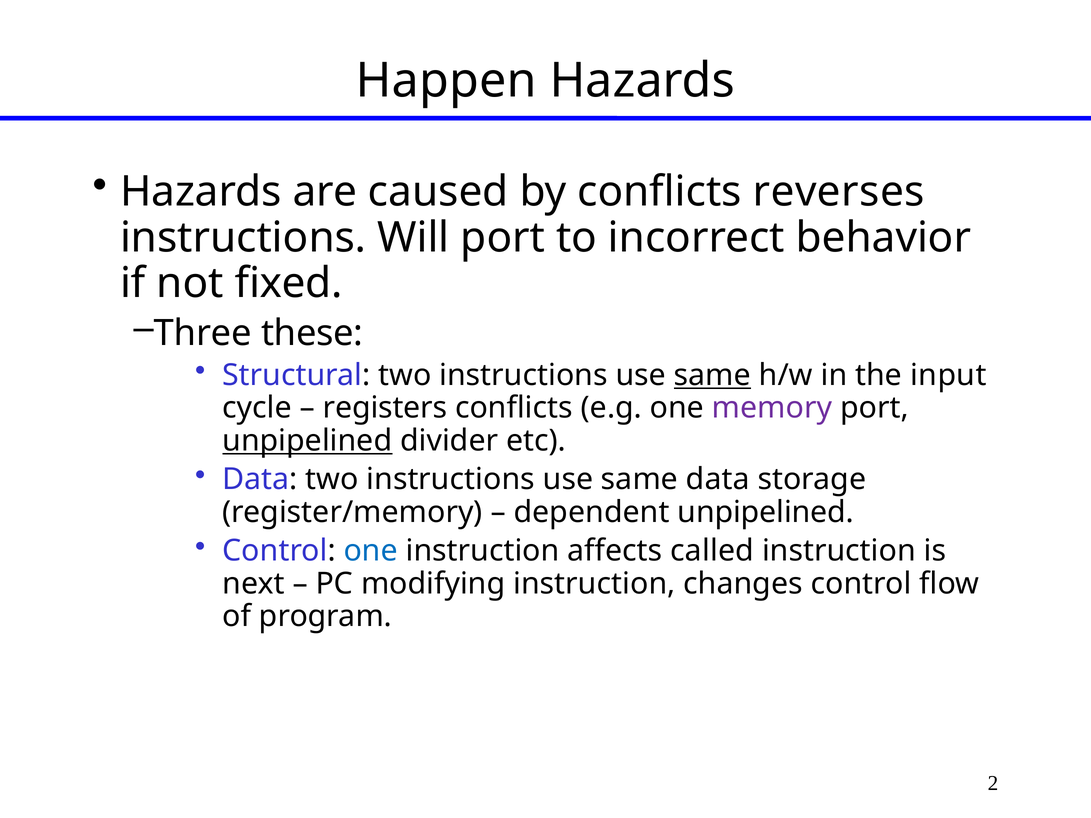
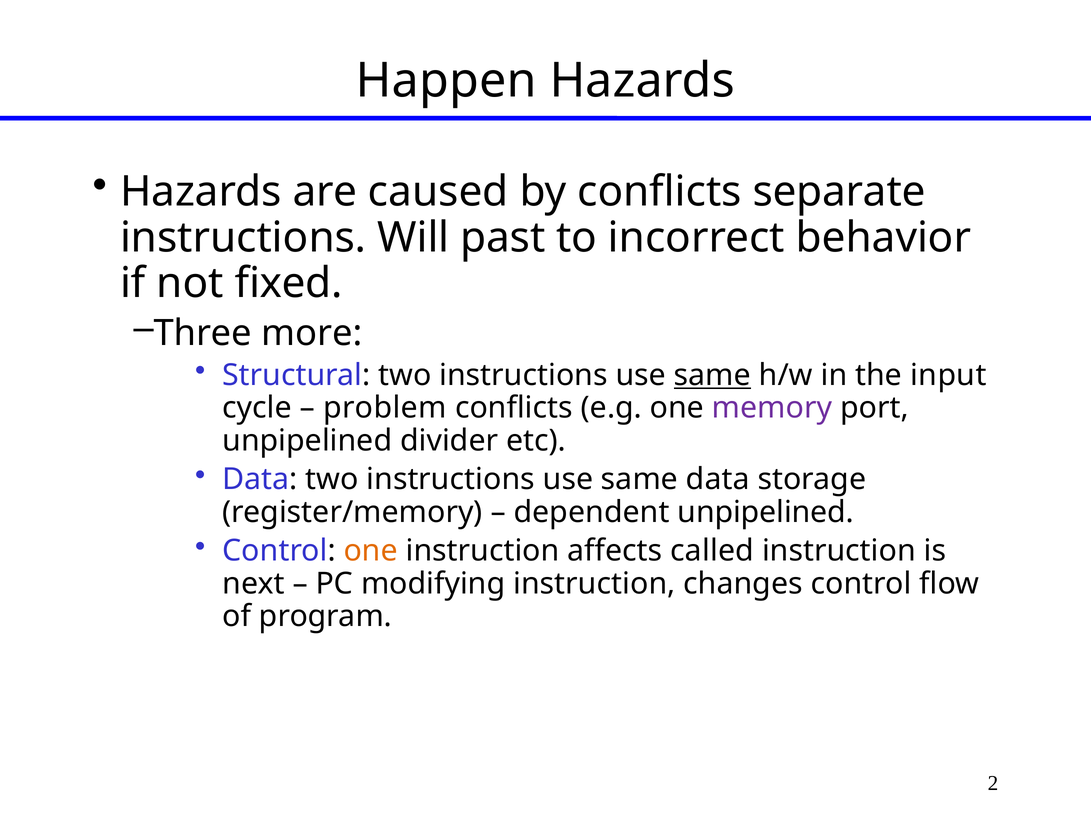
reverses: reverses -> separate (839, 192)
Will port: port -> past (503, 238)
these: these -> more (312, 333)
registers: registers -> problem (385, 408)
unpipelined underline: present -> none (307, 441)
one colour: blue -> orange (371, 551)
